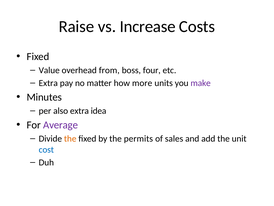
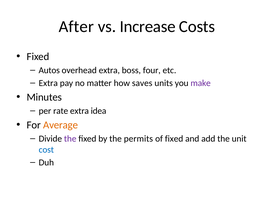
Raise: Raise -> After (76, 27)
Value: Value -> Autos (49, 70)
overhead from: from -> extra (109, 70)
more: more -> saves (142, 83)
also: also -> rate (61, 111)
Average colour: purple -> orange (61, 125)
the colour: orange -> purple (70, 138)
of sales: sales -> fixed (174, 138)
